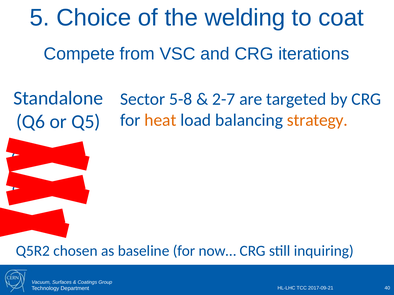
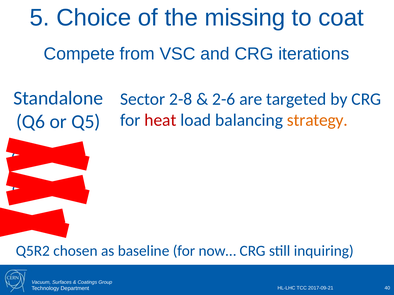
welding: welding -> missing (245, 18)
5-8: 5-8 -> 2-8 (181, 99)
2-7: 2-7 -> 2-6 (224, 99)
heat colour: orange -> red (160, 120)
